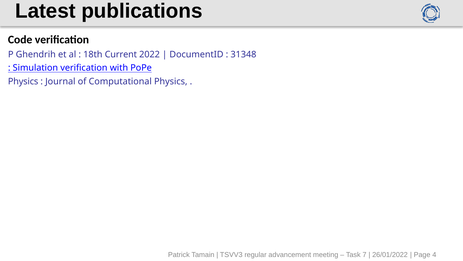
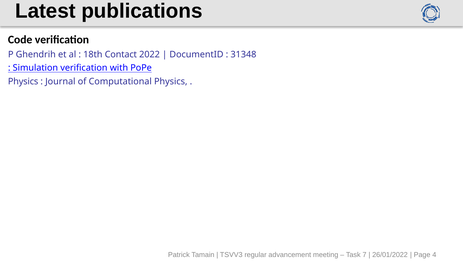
Current: Current -> Contact (121, 54)
